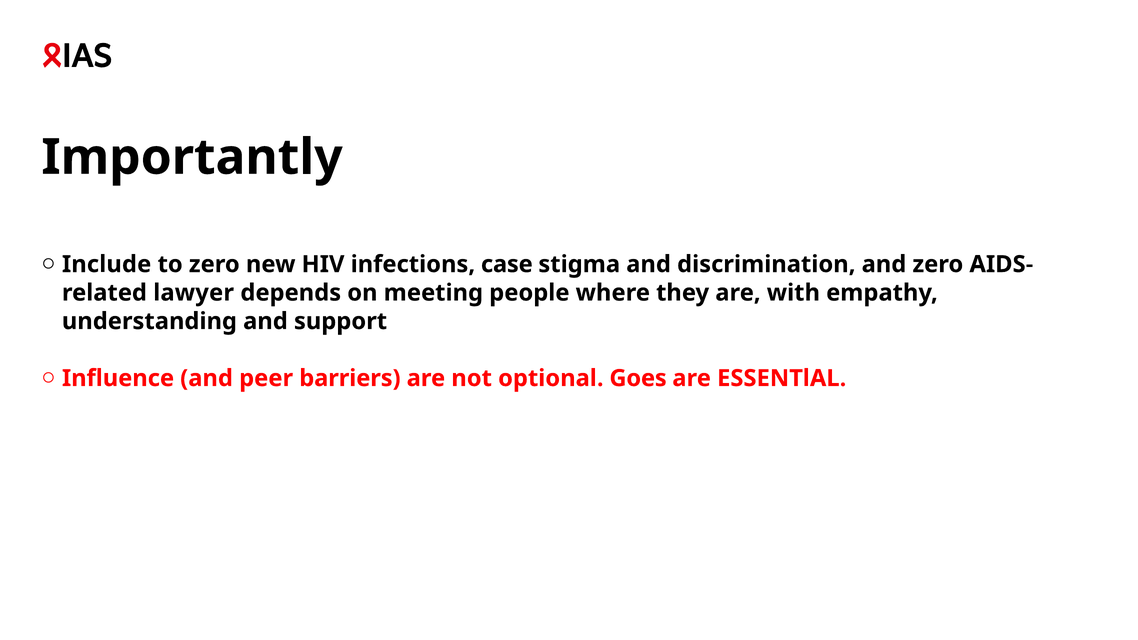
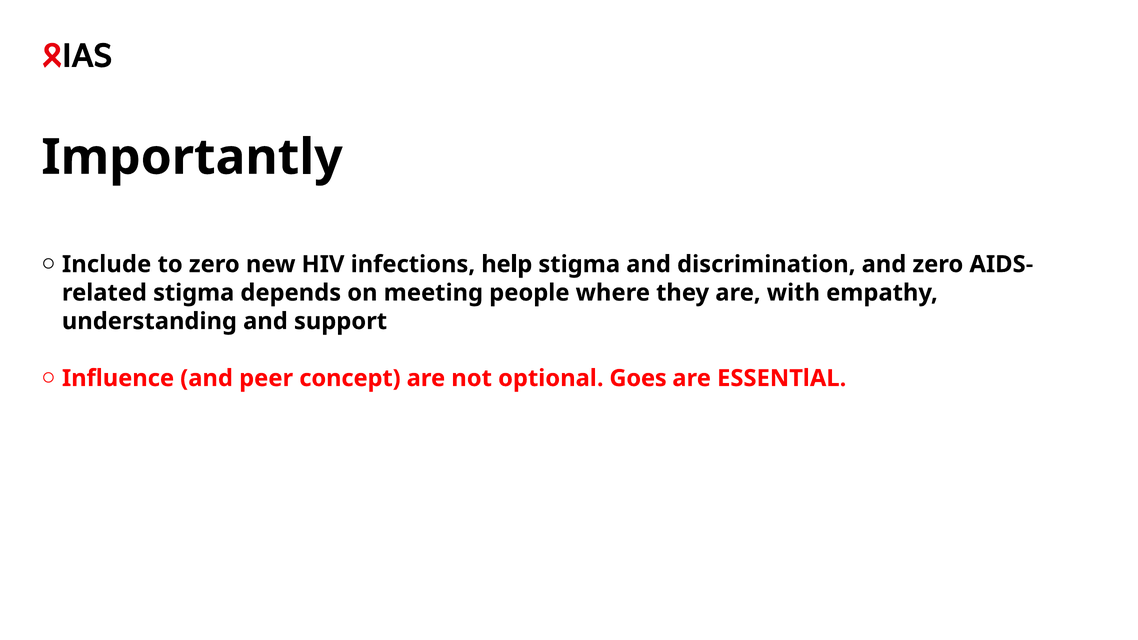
case: case -> help (507, 264)
lawyer: lawyer -> stigma (194, 293)
barriers: barriers -> concept (350, 378)
